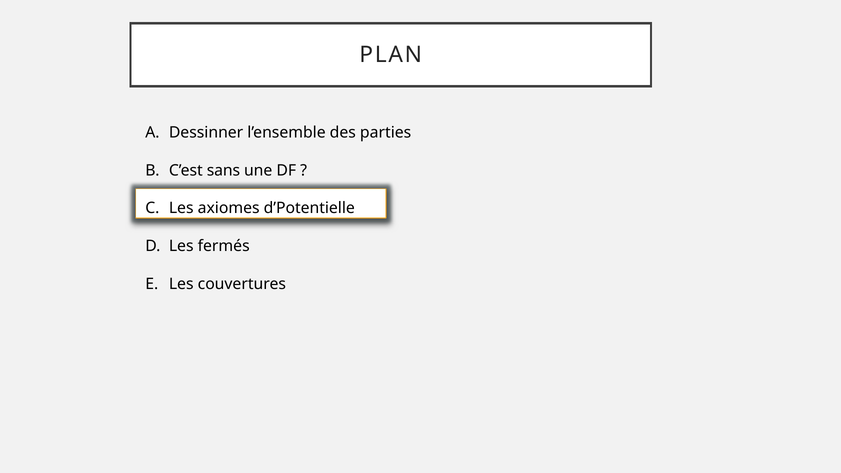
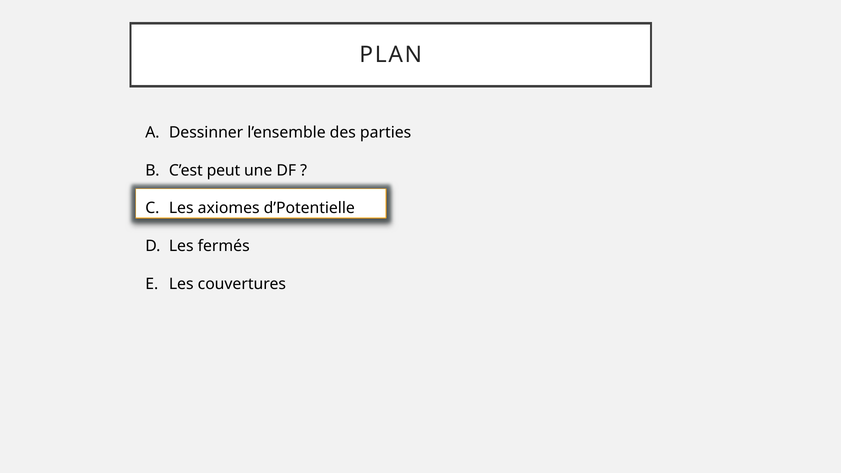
sans: sans -> peut (223, 170)
